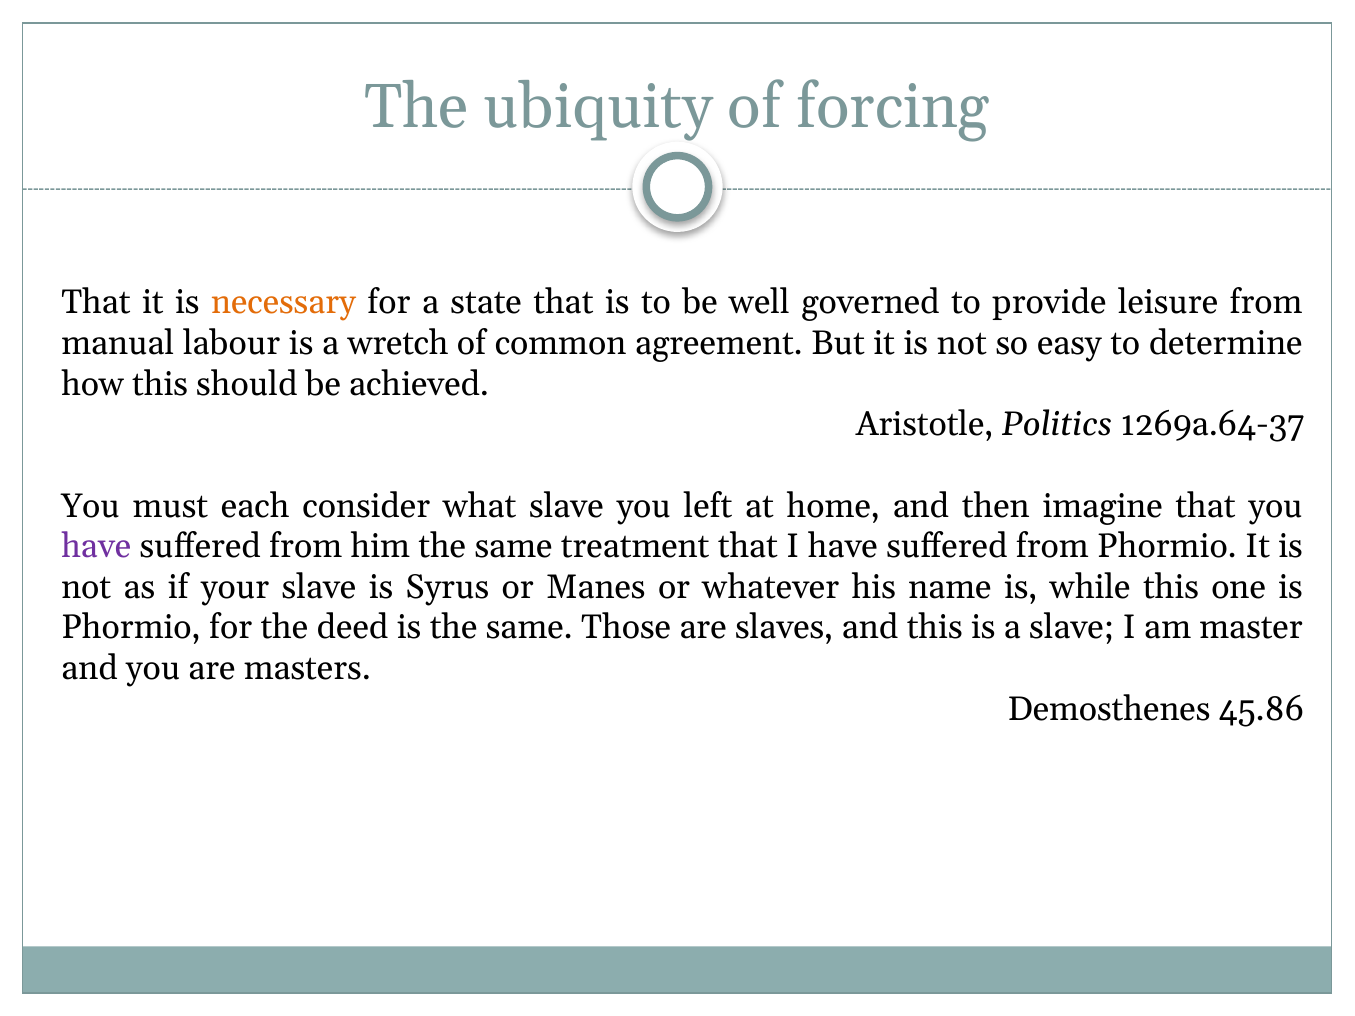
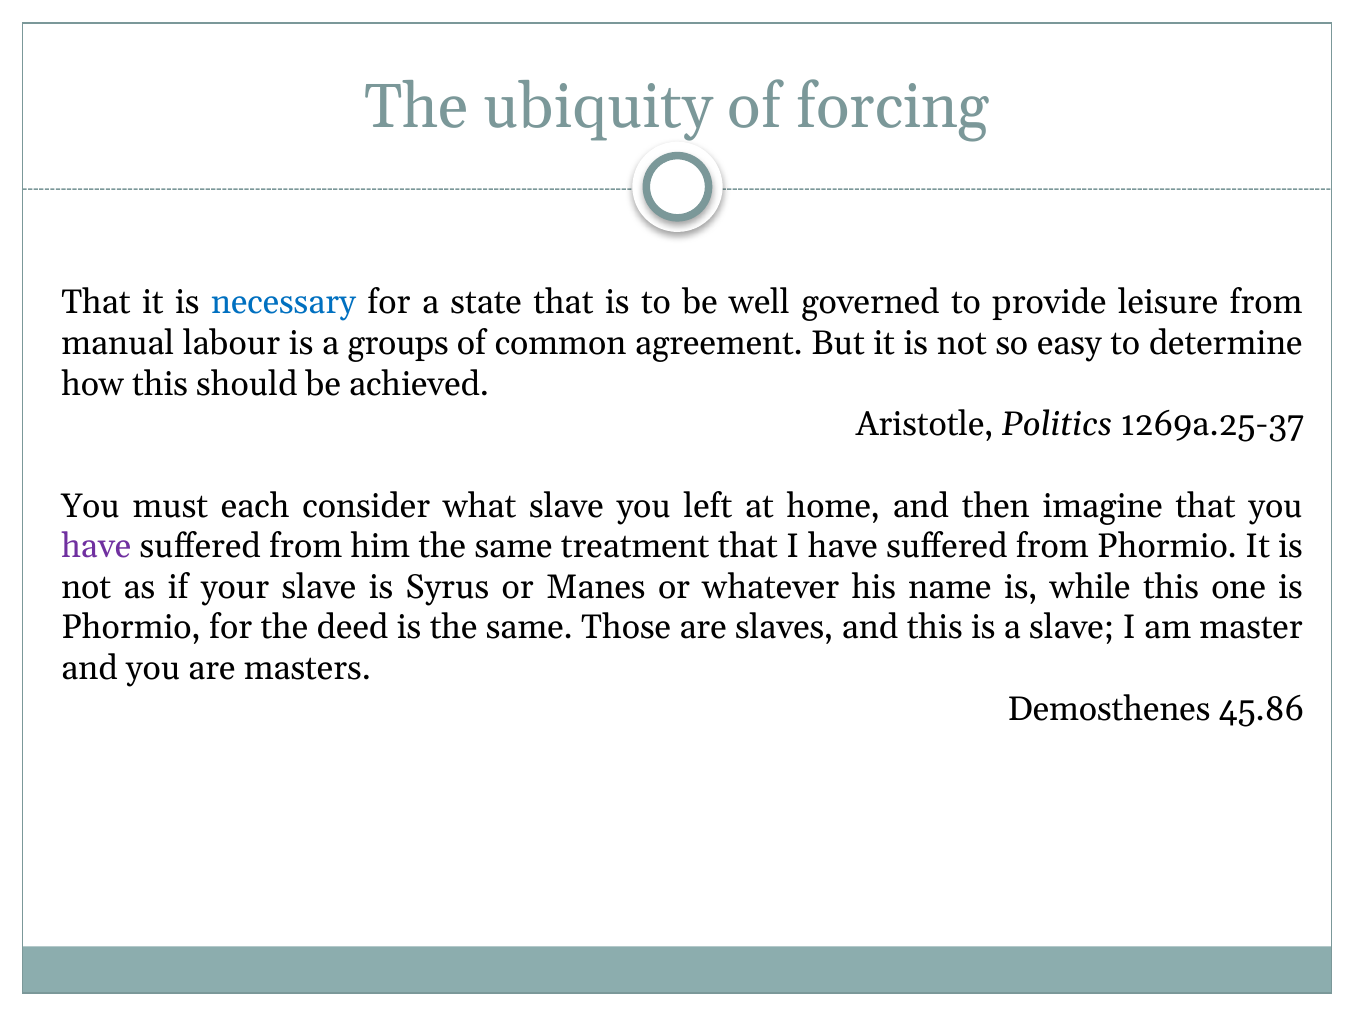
necessary colour: orange -> blue (283, 303)
wretch: wretch -> groups (398, 343)
1269a.64-37: 1269a.64-37 -> 1269a.25-37 (1212, 425)
